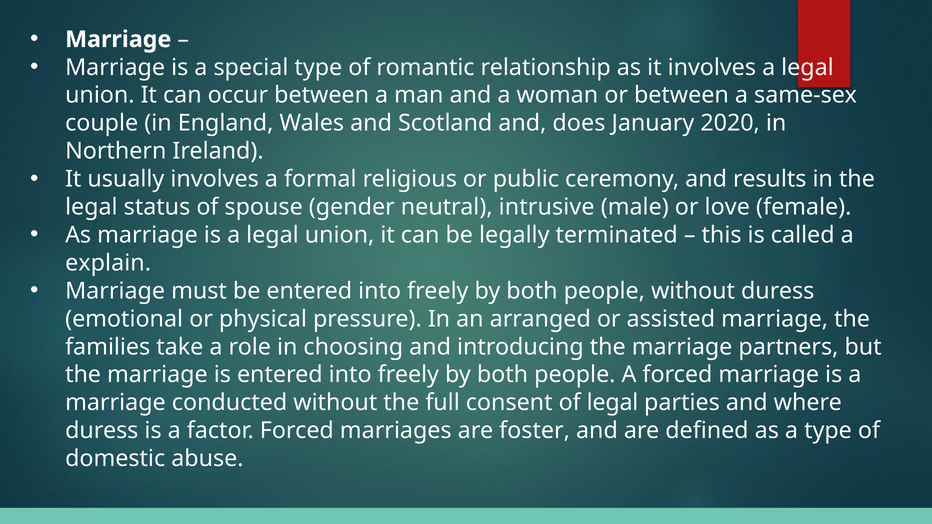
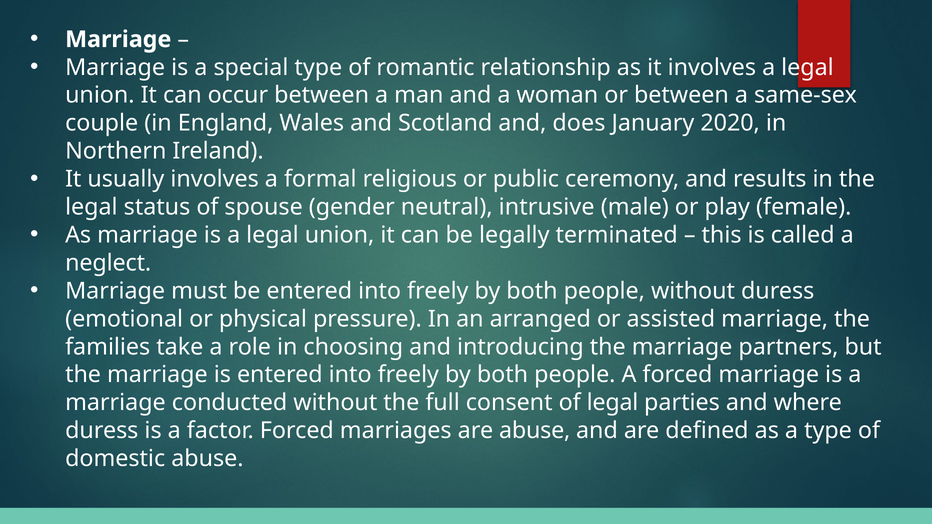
love: love -> play (727, 207)
explain: explain -> neglect (108, 263)
are foster: foster -> abuse (535, 431)
